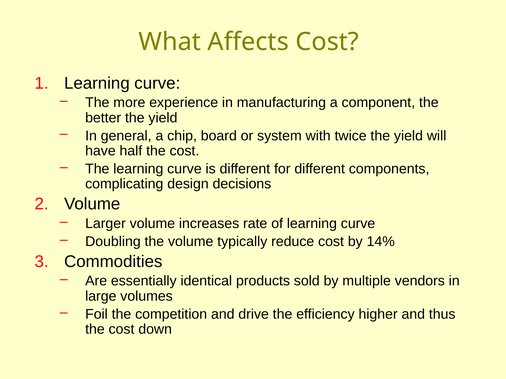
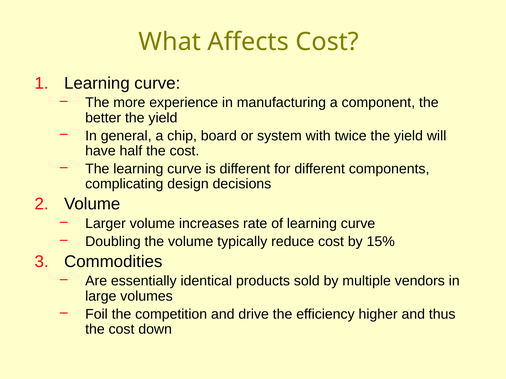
14%: 14% -> 15% (381, 242)
